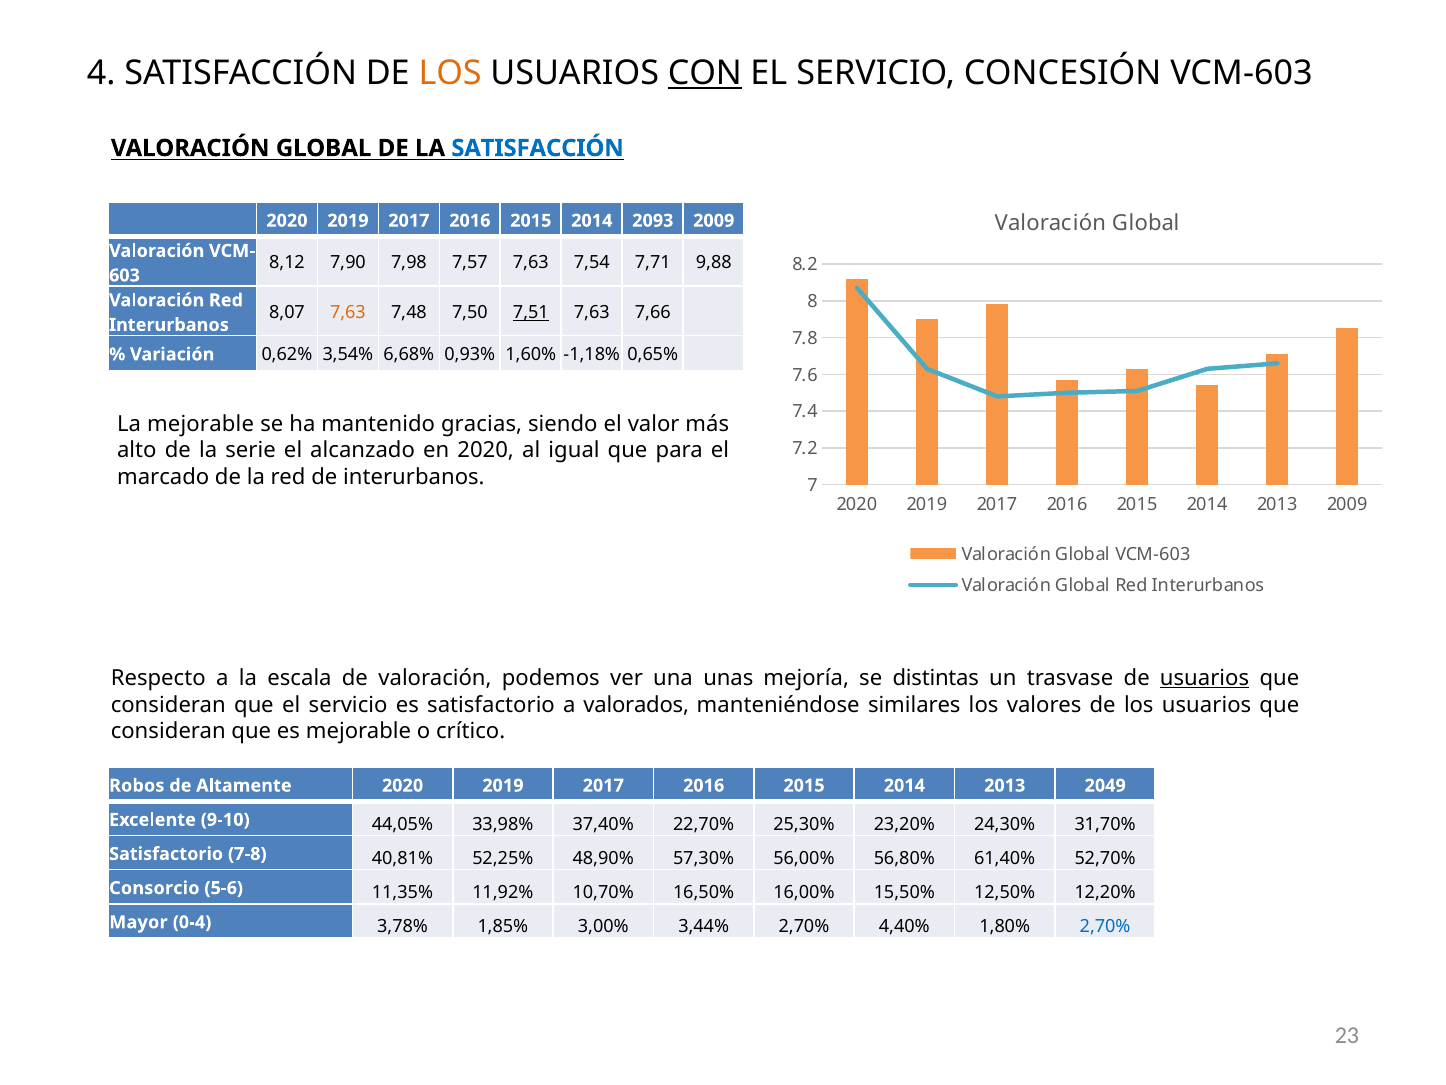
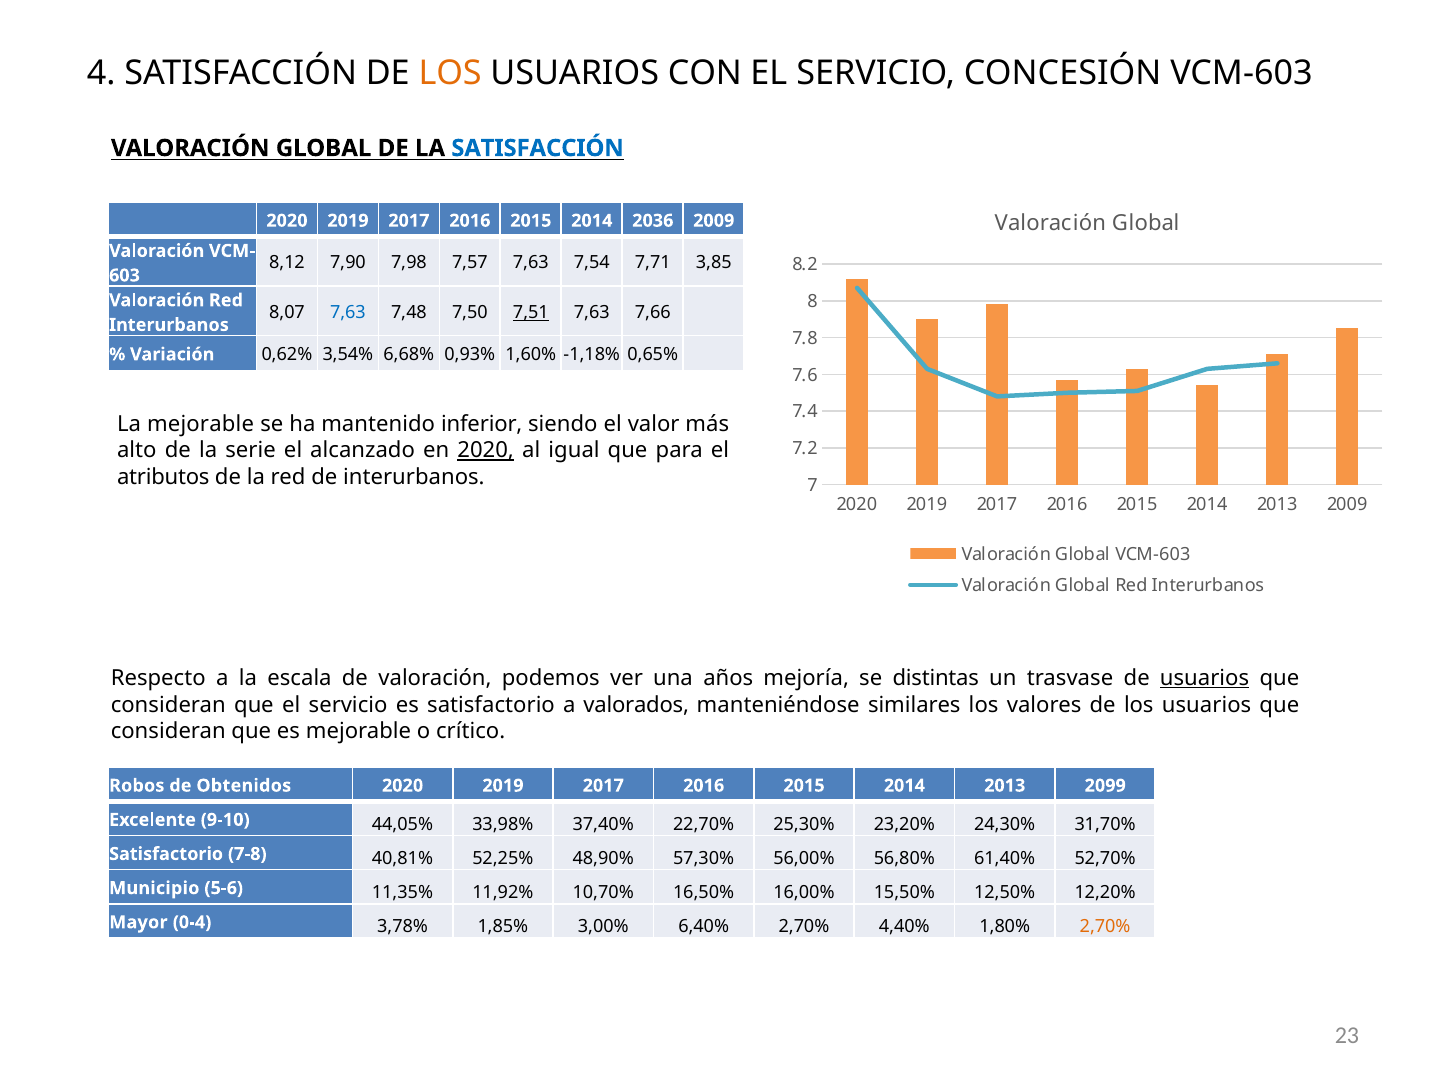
CON underline: present -> none (705, 73)
2093: 2093 -> 2036 (653, 221)
9,88: 9,88 -> 3,85 (714, 263)
7,63 colour: orange -> blue (348, 312)
gracias: gracias -> inferior (482, 424)
2020 underline: none -> present (486, 450)
marcado: marcado -> atributos (163, 477)
unas: unas -> años (728, 678)
Altamente: Altamente -> Obtenidos (244, 785)
2049: 2049 -> 2099 (1105, 785)
Consorcio: Consorcio -> Municipio (154, 888)
3,44%: 3,44% -> 6,40% (704, 926)
2,70% colour: blue -> orange (1105, 926)
